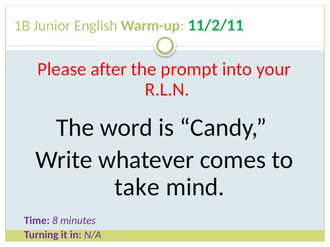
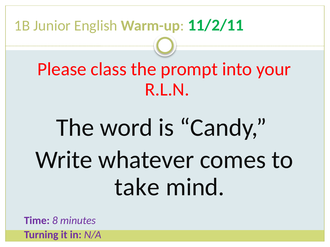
after: after -> class (109, 69)
